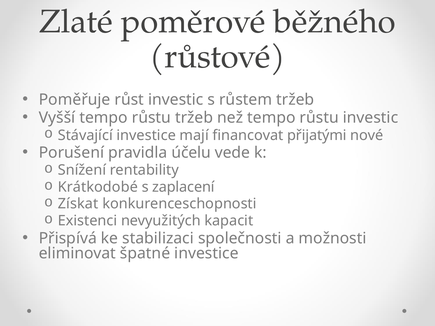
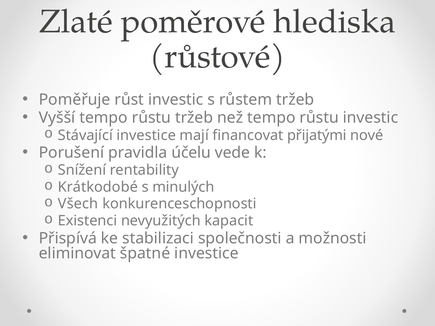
běžného: běžného -> hlediska (335, 22)
zaplacení: zaplacení -> minulých (183, 187)
Získat: Získat -> Všech (78, 204)
